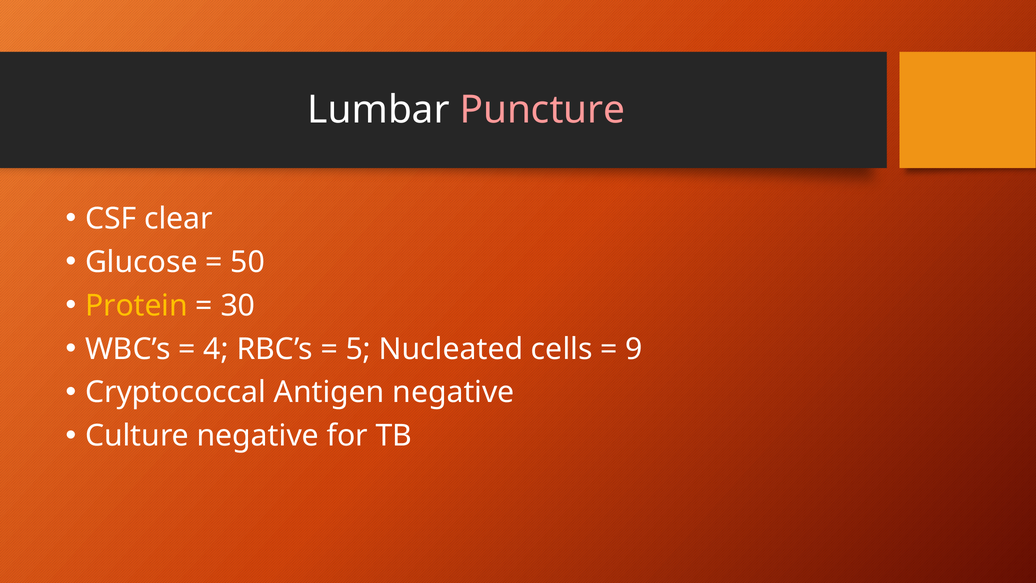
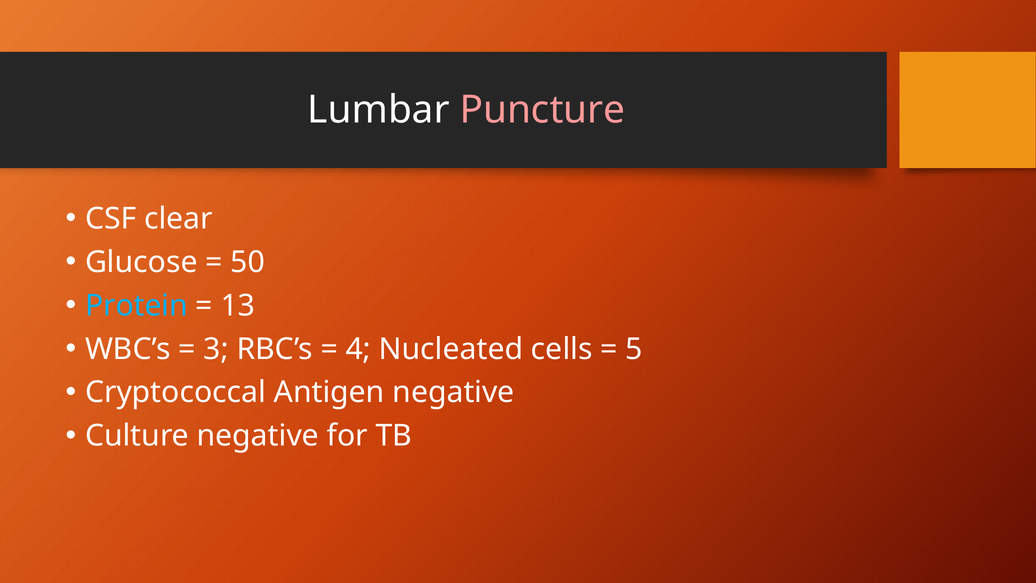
Protein colour: yellow -> light blue (136, 305)
30: 30 -> 13 (238, 305)
4: 4 -> 3 (216, 349)
5: 5 -> 4 (358, 349)
9: 9 -> 5 (634, 349)
